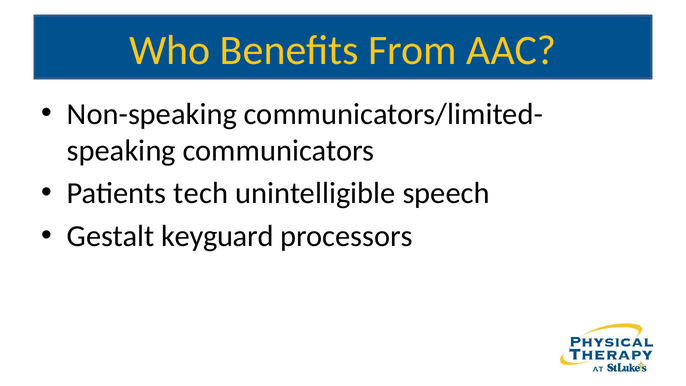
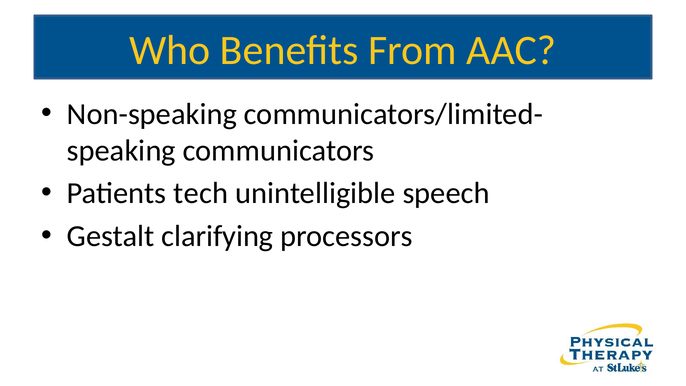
keyguard: keyguard -> clarifying (217, 236)
